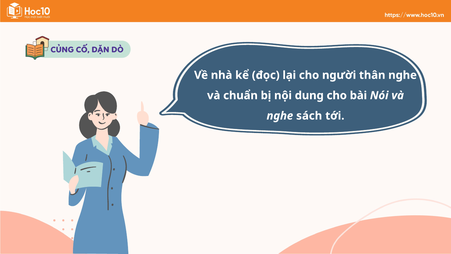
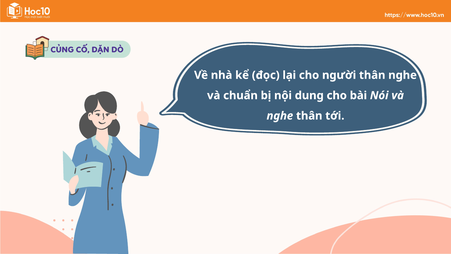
nghe sách: sách -> thân (309, 116)
